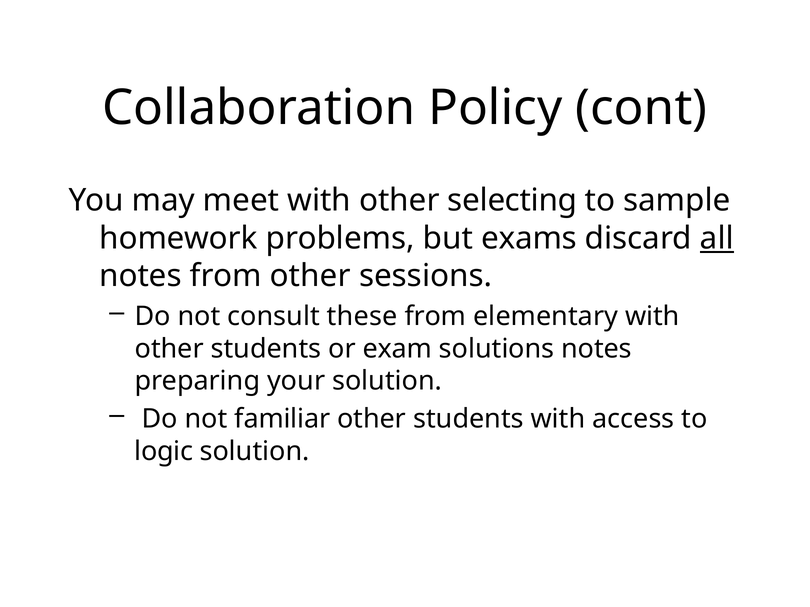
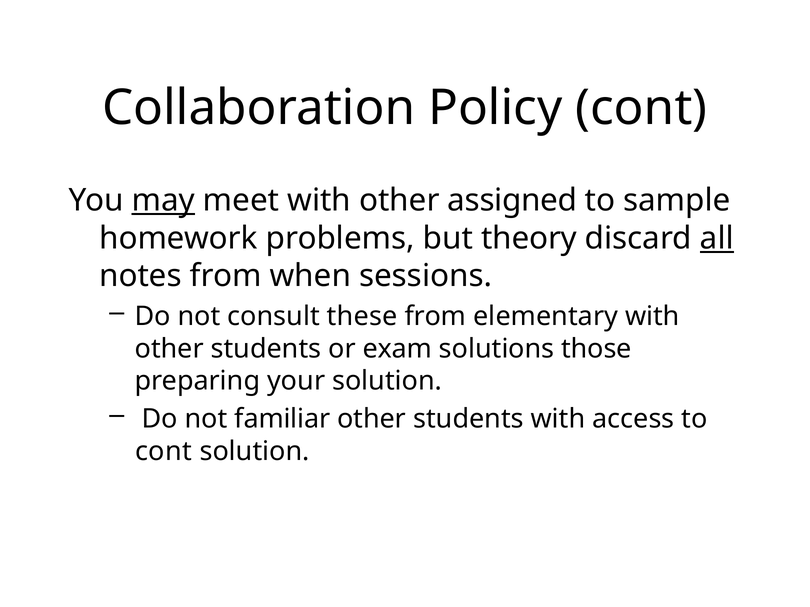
may underline: none -> present (163, 201)
selecting: selecting -> assigned (512, 201)
exams: exams -> theory (529, 238)
from other: other -> when (310, 276)
solutions notes: notes -> those (596, 349)
logic: logic -> cont (163, 451)
